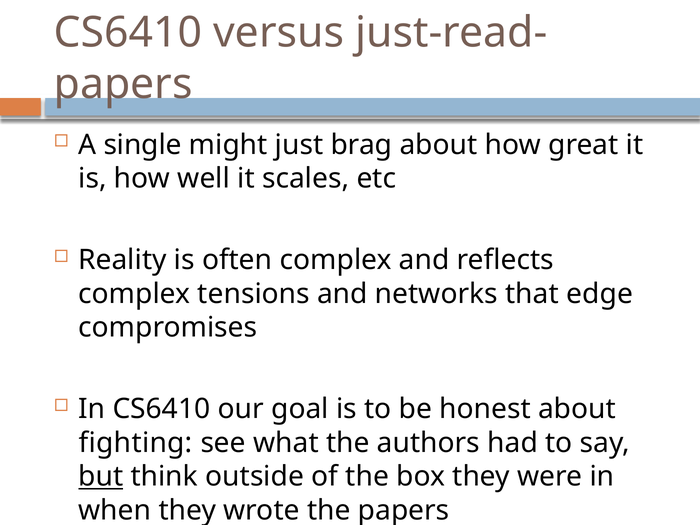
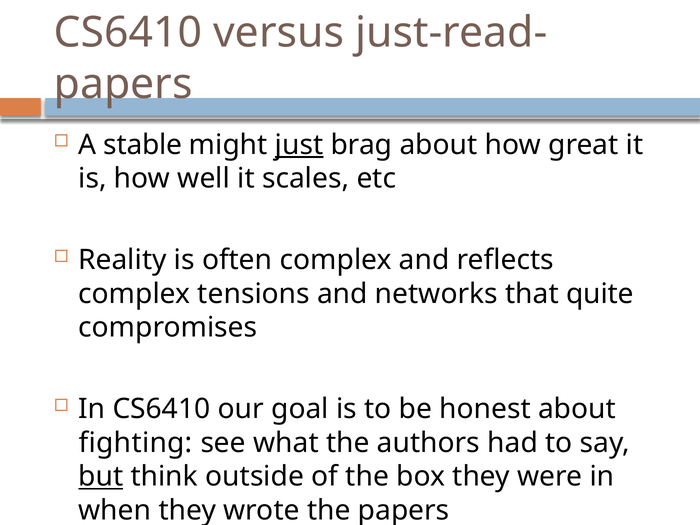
single: single -> stable (143, 145)
just underline: none -> present (299, 145)
edge: edge -> quite (600, 294)
